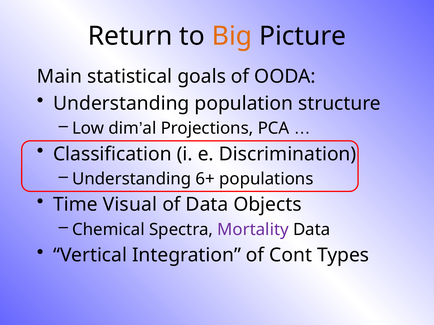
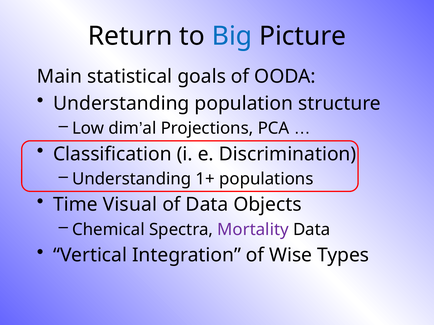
Big colour: orange -> blue (232, 36)
6+: 6+ -> 1+ (205, 179)
Cont: Cont -> Wise (291, 256)
